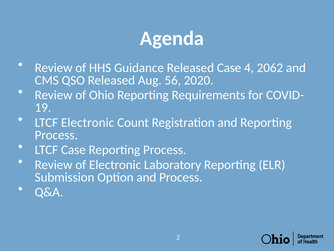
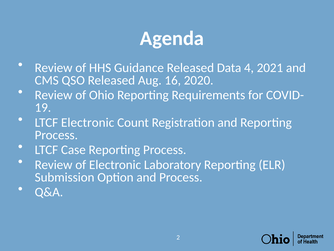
Released Case: Case -> Data (229, 68)
2062: 2062 -> 2021 (270, 68)
56: 56 -> 16 (173, 80)
